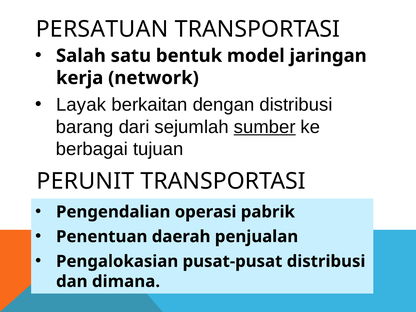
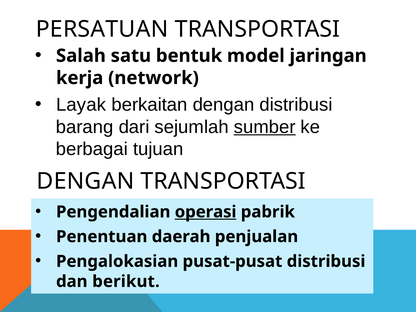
PERUNIT: PERUNIT -> DENGAN (85, 181)
operasi underline: none -> present (206, 212)
dimana: dimana -> berikut (126, 281)
